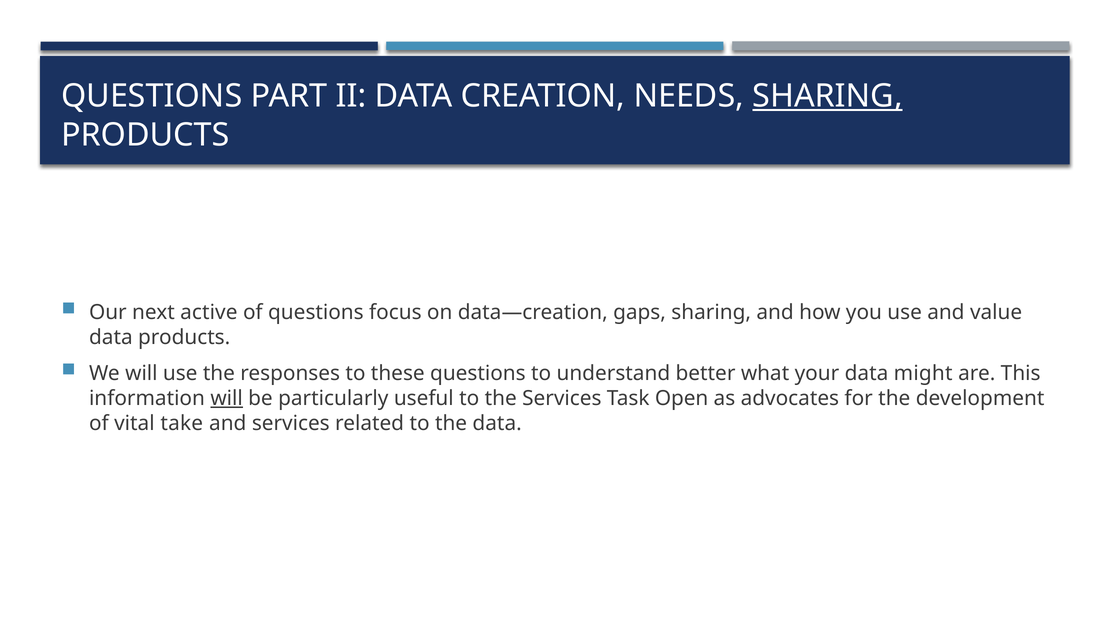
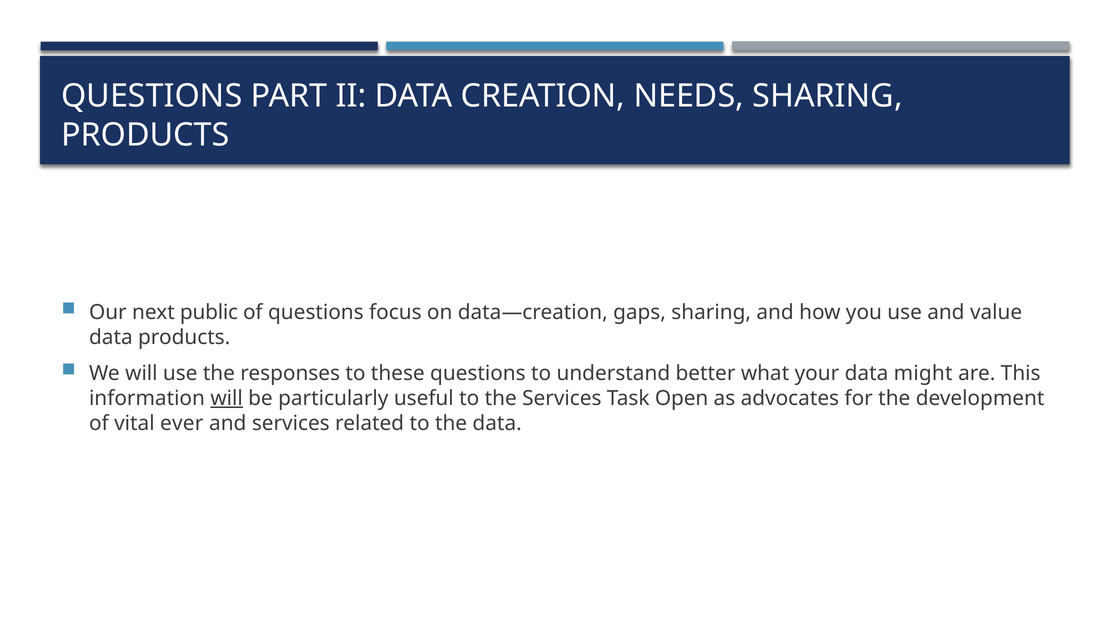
SHARING underline: present -> none (828, 96)
active: active -> public (209, 312)
take: take -> ever (182, 423)
